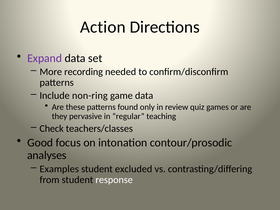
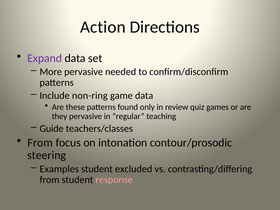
More recording: recording -> pervasive (84, 72)
Check: Check -> Guide (52, 129)
Good: Good -> From (40, 143)
analyses: analyses -> steering (47, 155)
response colour: white -> pink (114, 180)
